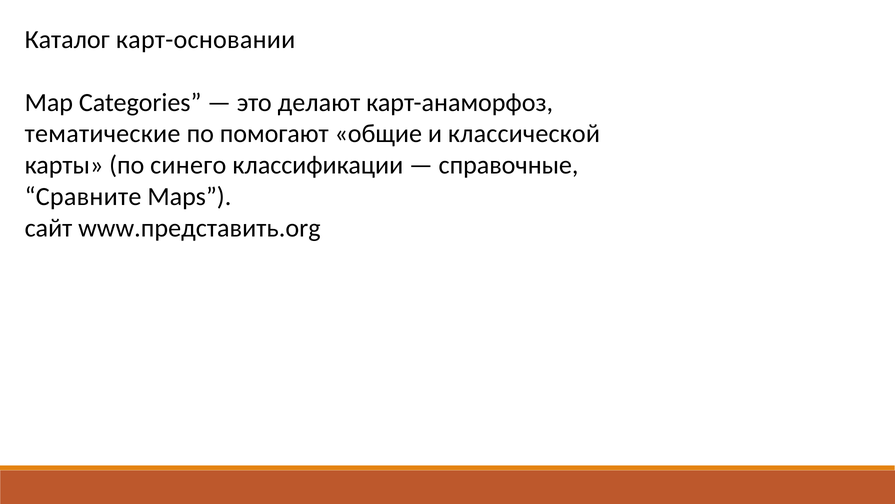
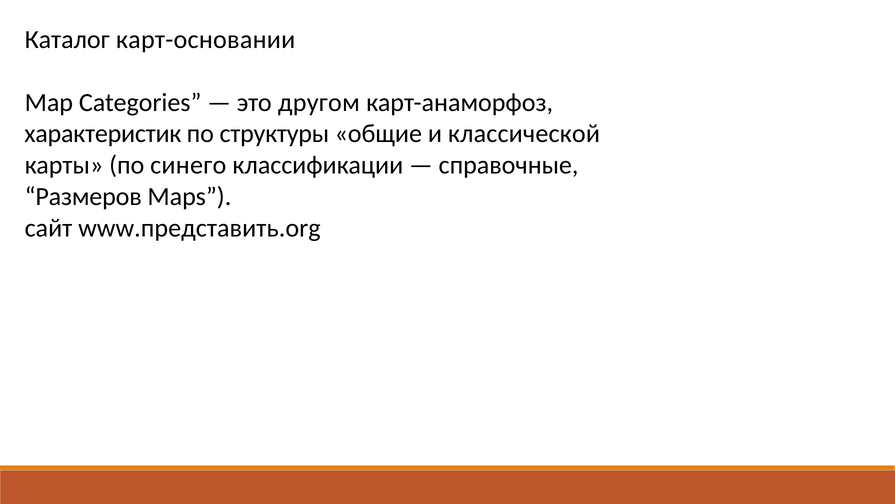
делают: делают -> другом (319, 102)
тематические: тематические -> характеристик (103, 134)
помогают: помогают -> структуры (274, 134)
Сравните: Сравните -> Размеров (83, 196)
